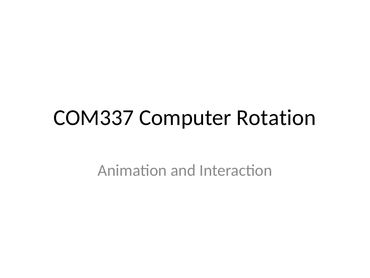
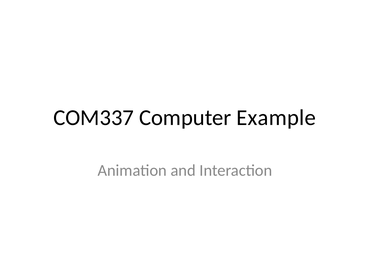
Rotation: Rotation -> Example (276, 118)
